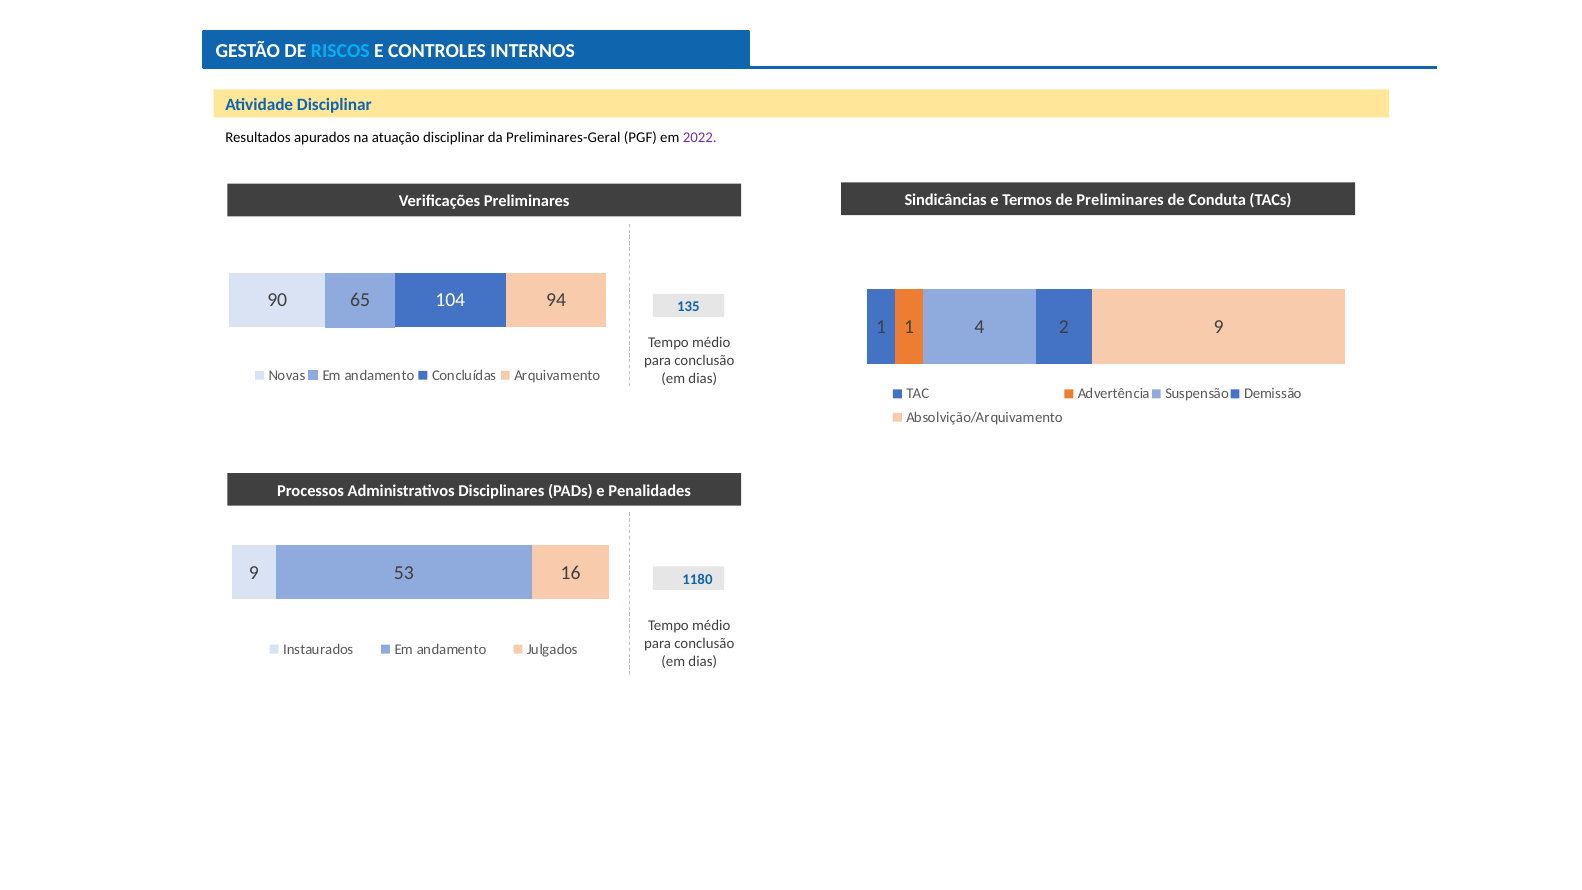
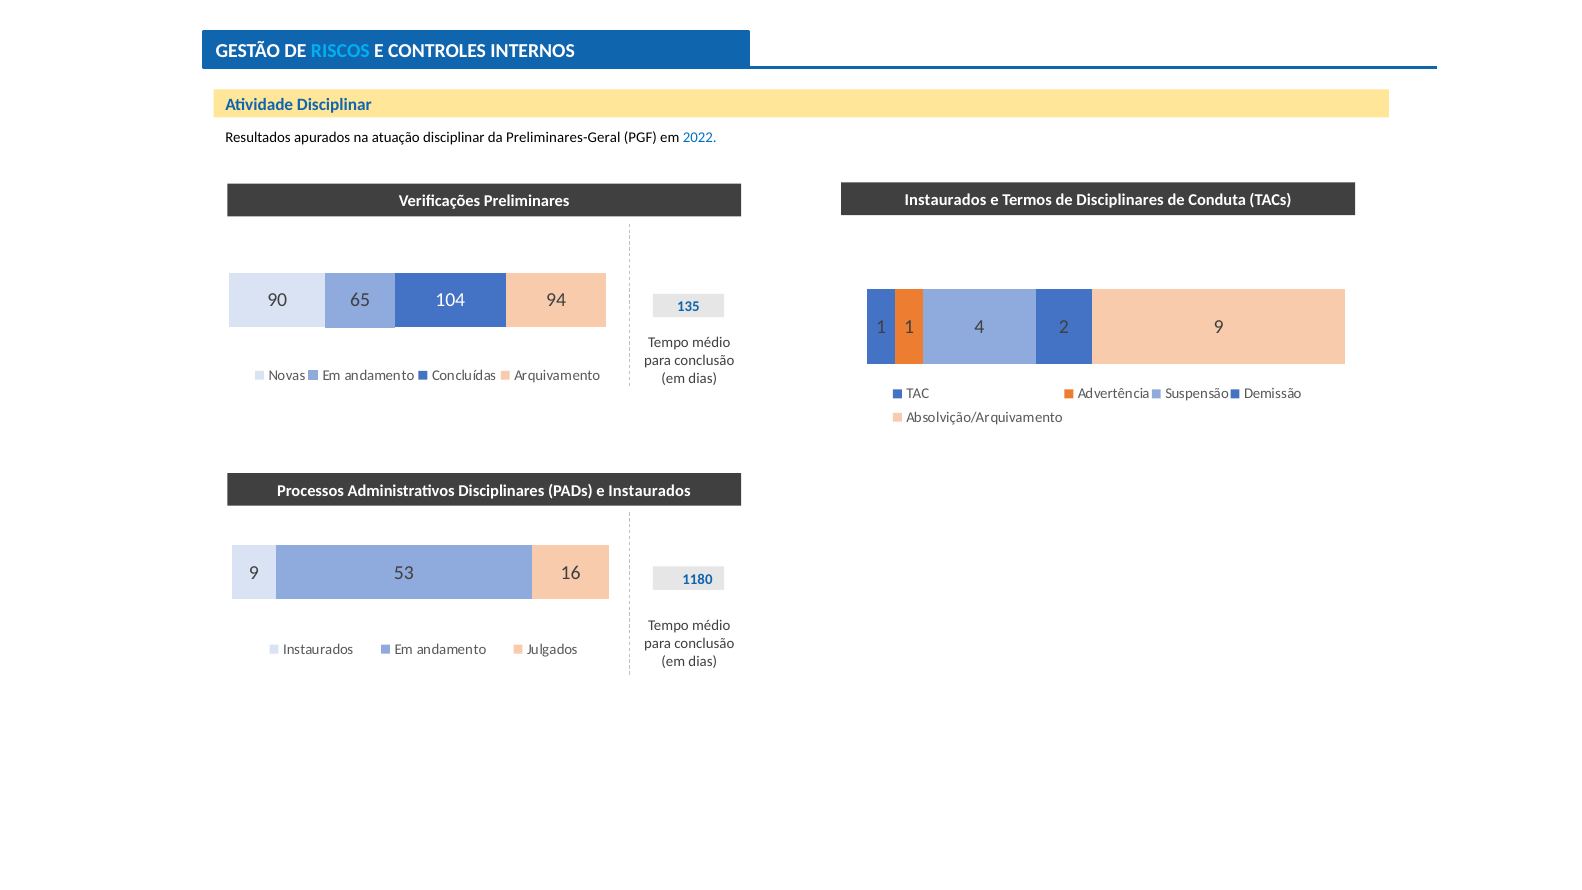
2022 colour: purple -> blue (700, 138)
Sindicâncias: Sindicâncias -> Instaurados (946, 200)
de Preliminares: Preliminares -> Disciplinares (1120, 200)
e Penalidades: Penalidades -> Instaurados (650, 491)
